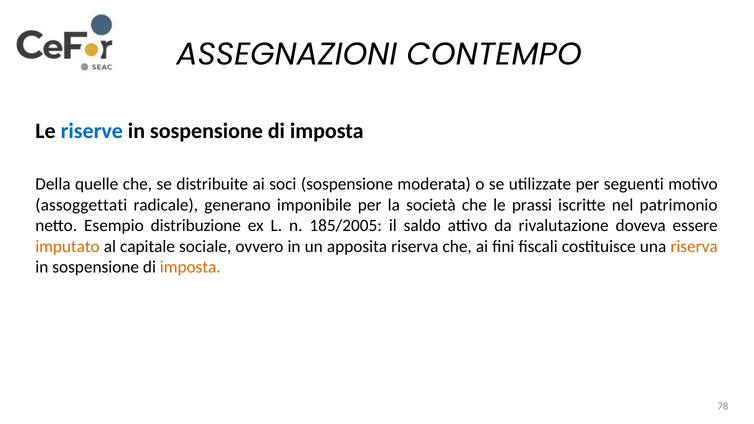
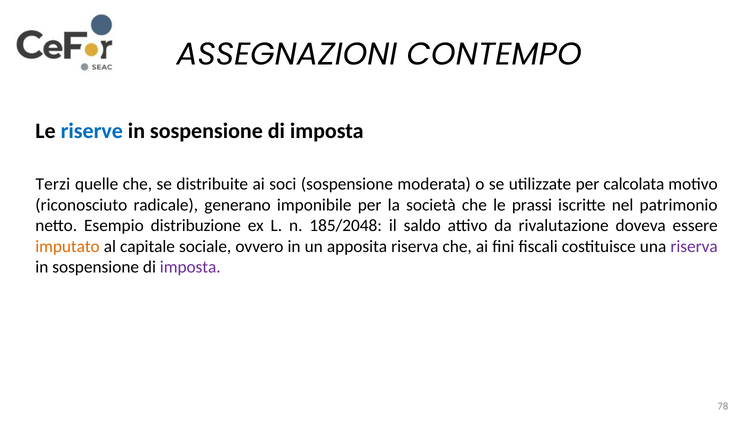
Della: Della -> Terzi (53, 184)
seguenti: seguenti -> calcolata (634, 184)
assoggettati: assoggettati -> riconosciuto (81, 205)
185/2005: 185/2005 -> 185/2048 (346, 226)
riserva colour: orange -> purple (694, 246)
imposta colour: orange -> purple (190, 267)
